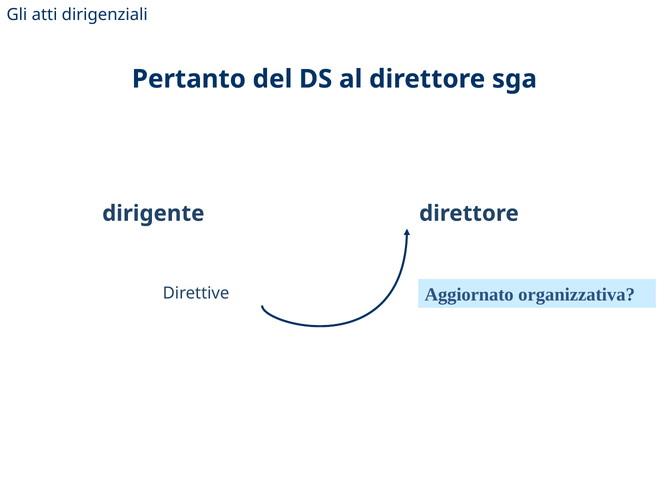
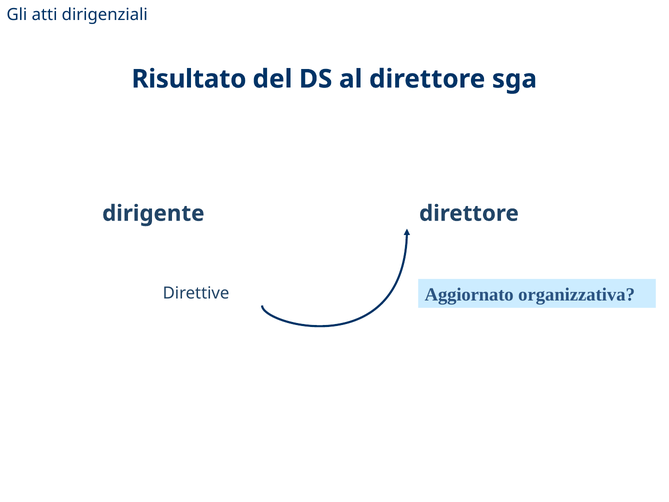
Pertanto: Pertanto -> Risultato (189, 79)
